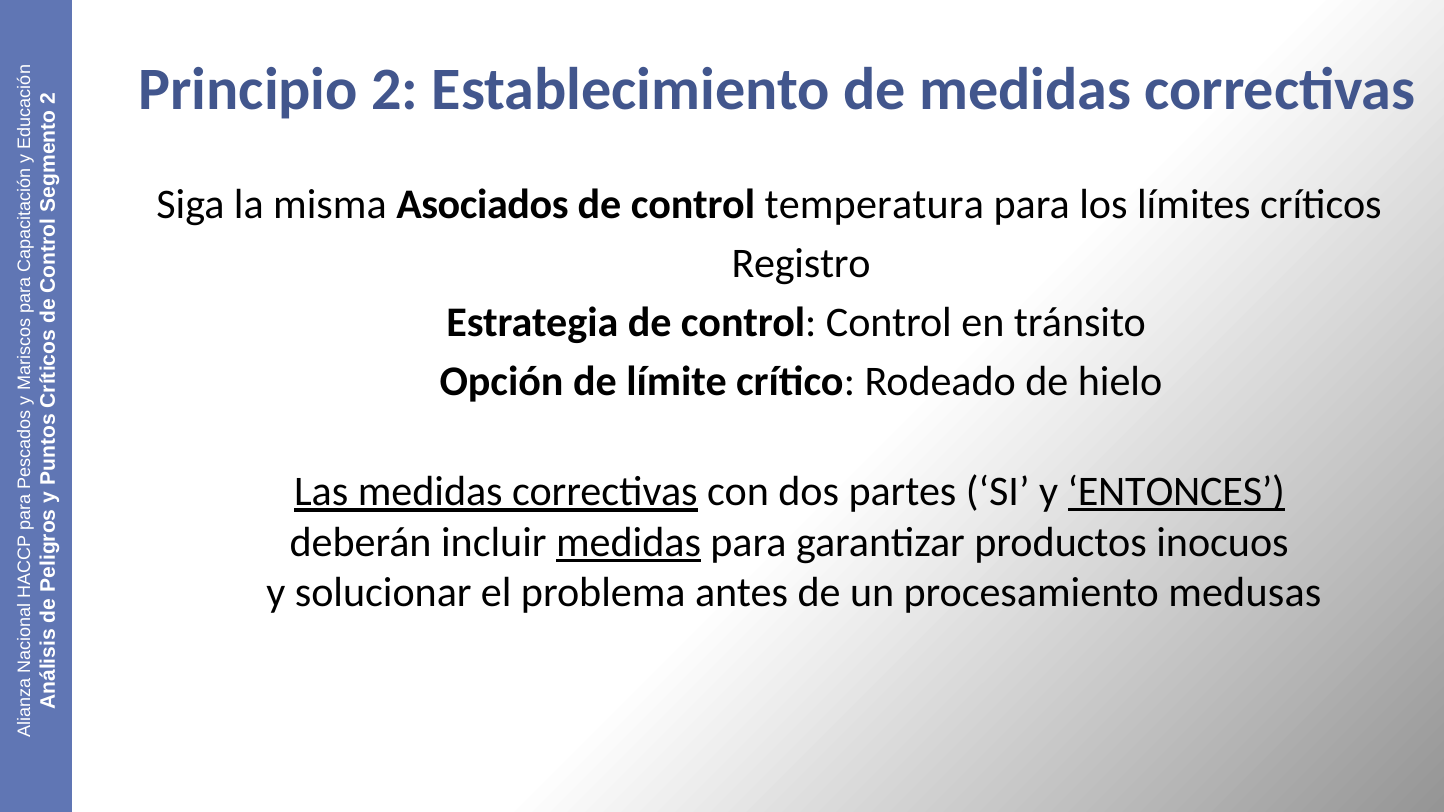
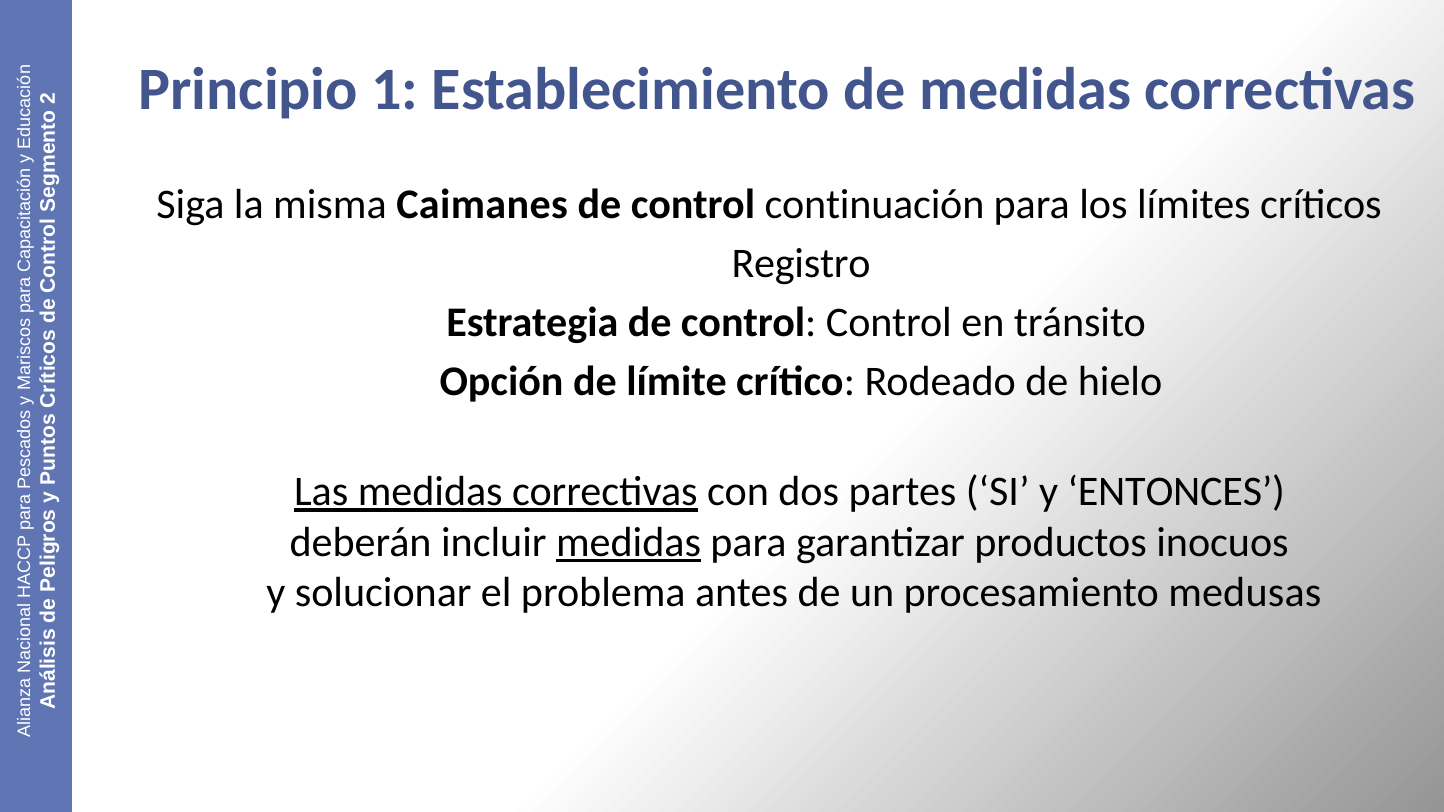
Principio 2: 2 -> 1 (395, 90)
Asociados: Asociados -> Caimanes (482, 205)
temperatura: temperatura -> continuación (874, 205)
ENTONCES underline: present -> none (1176, 492)
